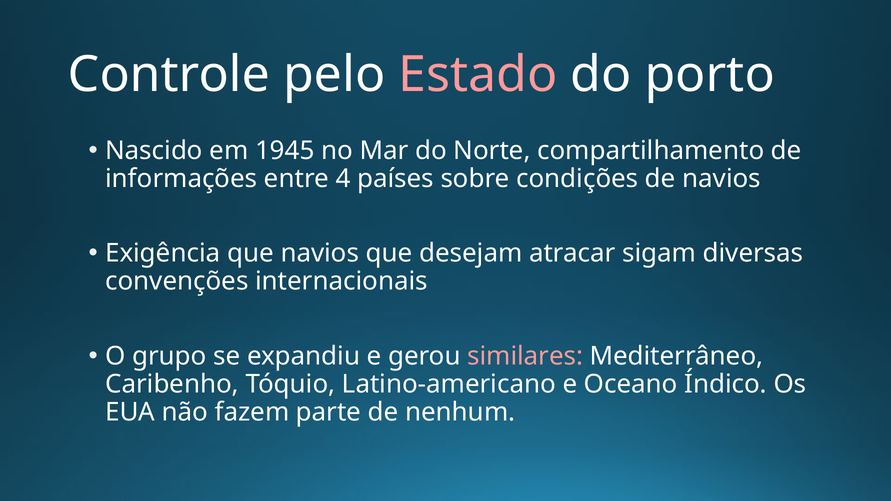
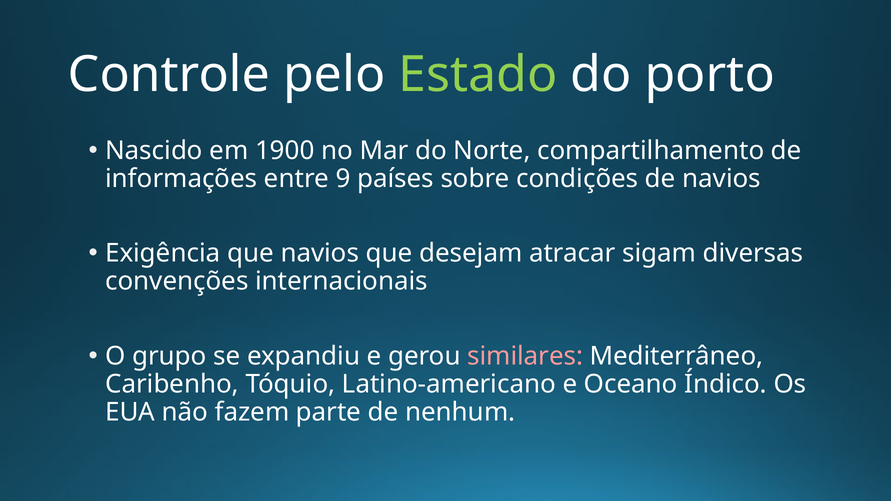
Estado colour: pink -> light green (478, 75)
1945: 1945 -> 1900 (285, 151)
4: 4 -> 9 (343, 179)
